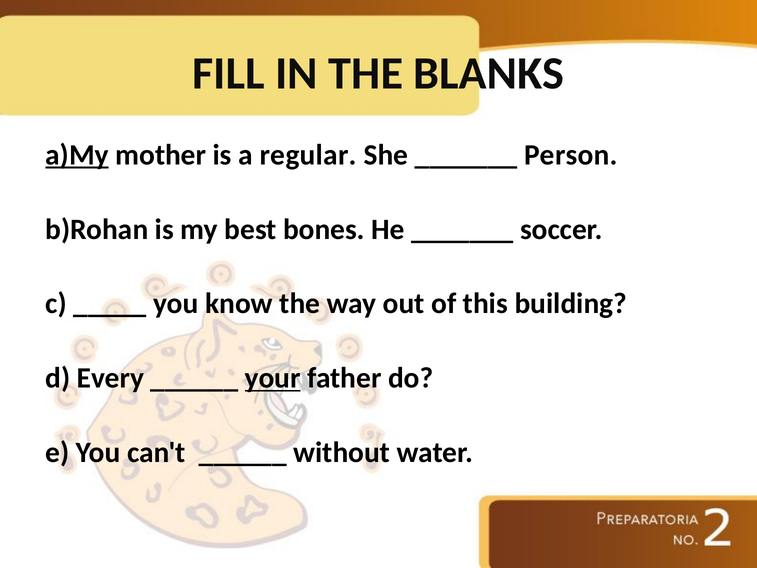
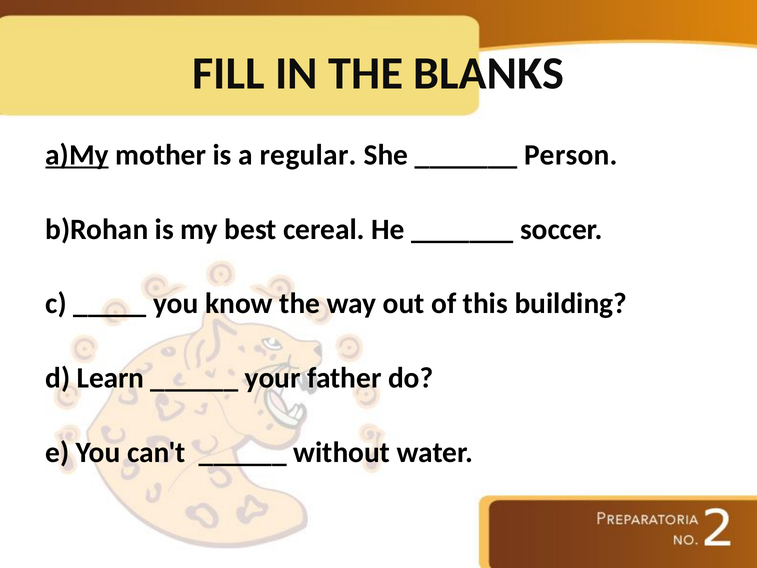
bones: bones -> cereal (324, 229)
Every: Every -> Learn (111, 378)
your underline: present -> none (273, 378)
